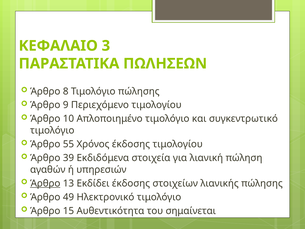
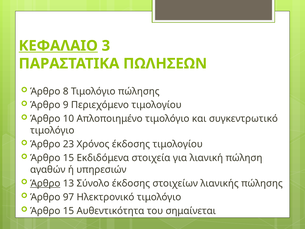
ΚΕΦΑΛΑΙΟ underline: none -> present (58, 46)
55: 55 -> 23 (68, 144)
39: 39 -> 15 (68, 158)
Εκδίδει: Εκδίδει -> Σύνολο (93, 183)
49: 49 -> 97 (68, 197)
